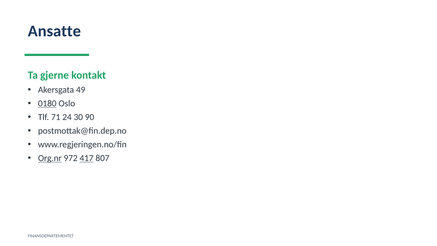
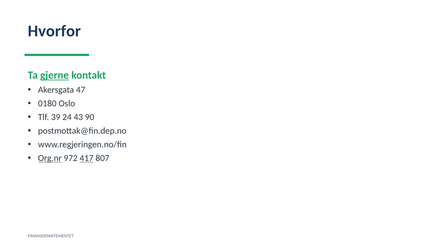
Ansatte: Ansatte -> Hvorfor (54, 31)
gjerne underline: none -> present (55, 75)
49: 49 -> 47 (81, 90)
0180 underline: present -> none (47, 104)
71: 71 -> 39 (56, 117)
30: 30 -> 43 (78, 117)
